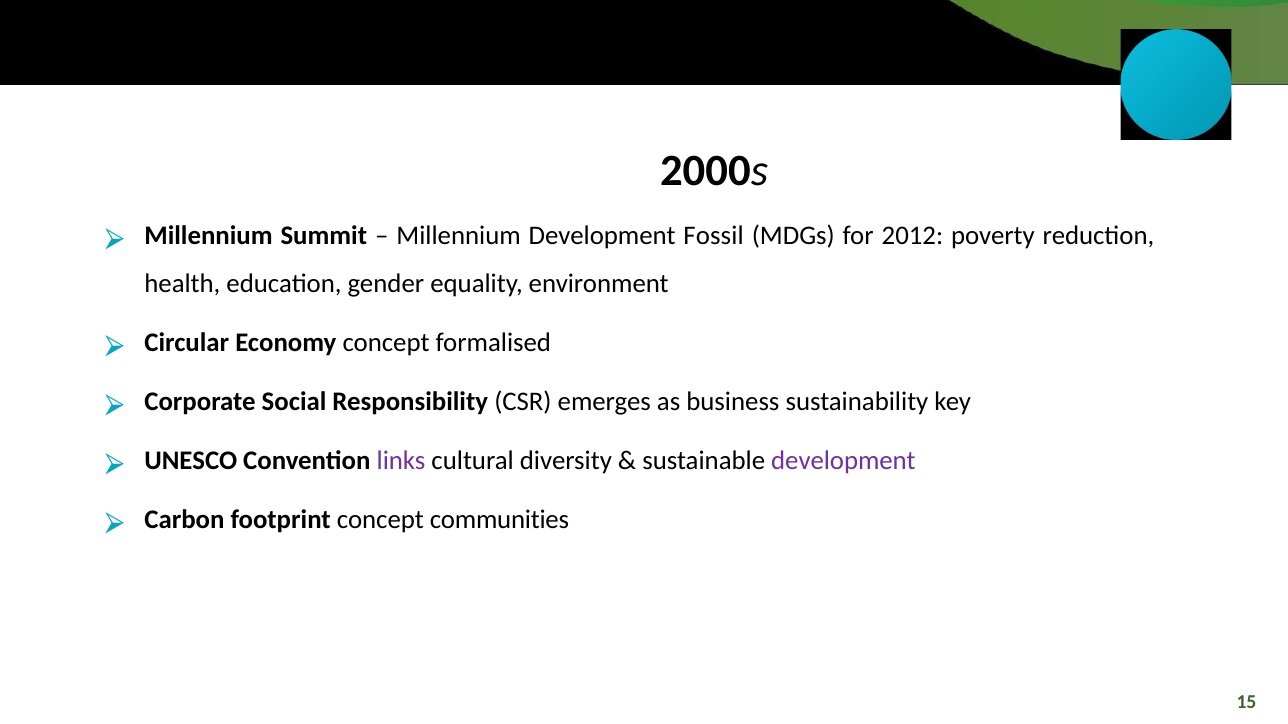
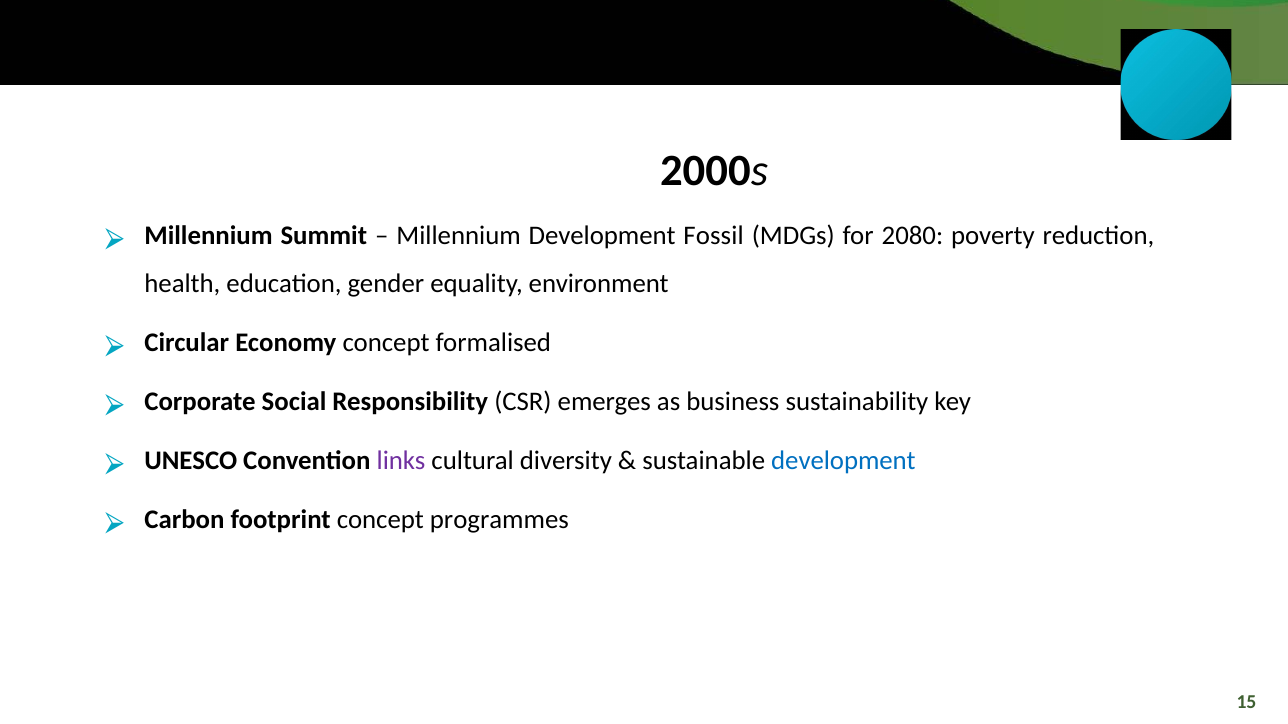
2012: 2012 -> 2080 (912, 236)
development colour: purple -> blue (843, 461)
communities: communities -> programmes (499, 520)
